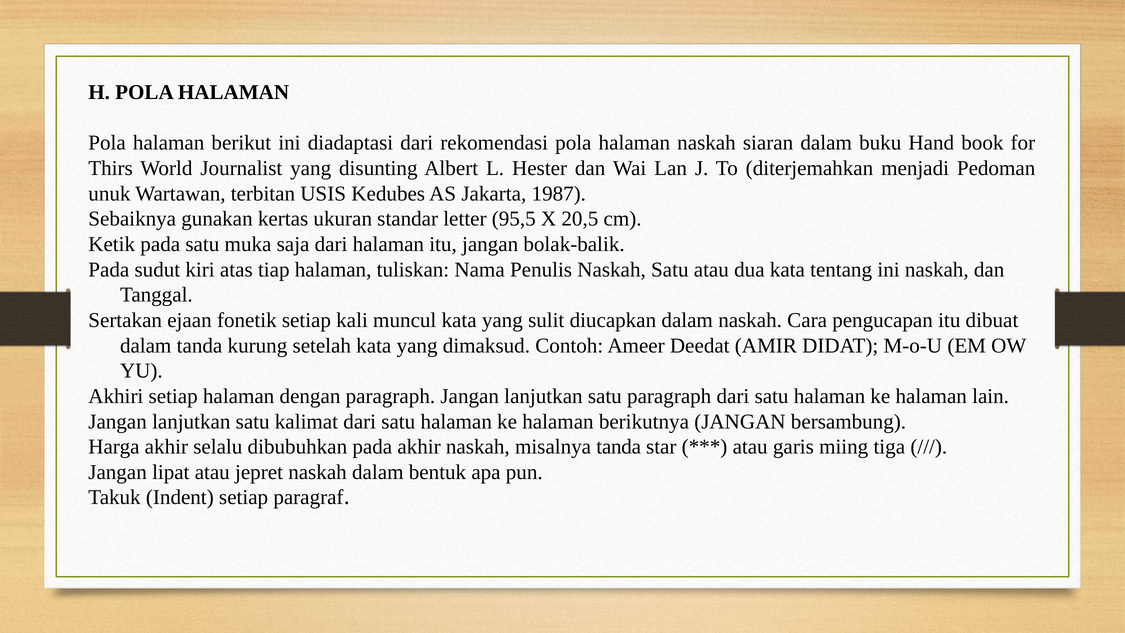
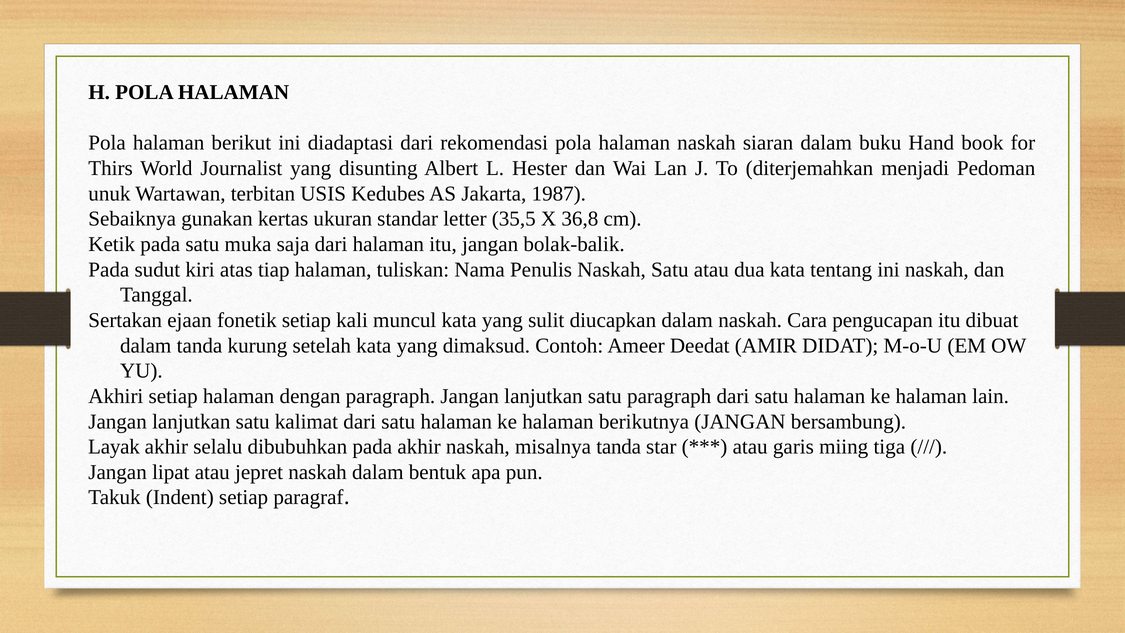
95,5: 95,5 -> 35,5 (514, 219)
20,5: 20,5 -> 36,8 (580, 219)
Harga: Harga -> Layak (114, 447)
